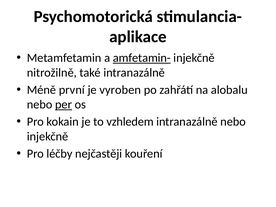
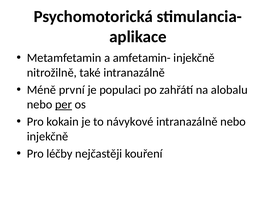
amfetamin- underline: present -> none (142, 58)
vyroben: vyroben -> populaci (120, 90)
vzhledem: vzhledem -> návykové (130, 122)
